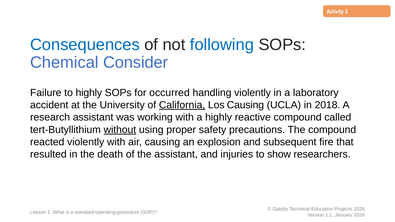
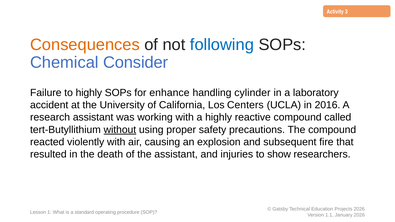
Consequences colour: blue -> orange (85, 45)
occurred: occurred -> enhance (169, 93)
handling violently: violently -> cylinder (252, 93)
California underline: present -> none (182, 105)
Los Causing: Causing -> Centers (245, 105)
2018: 2018 -> 2016 (327, 105)
